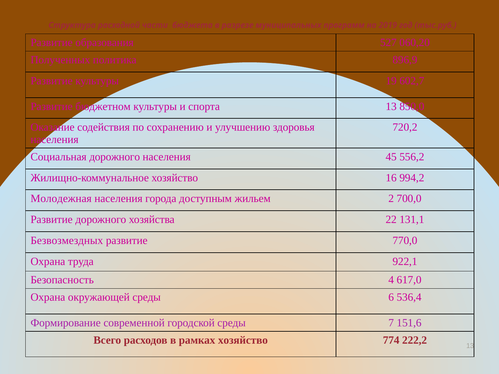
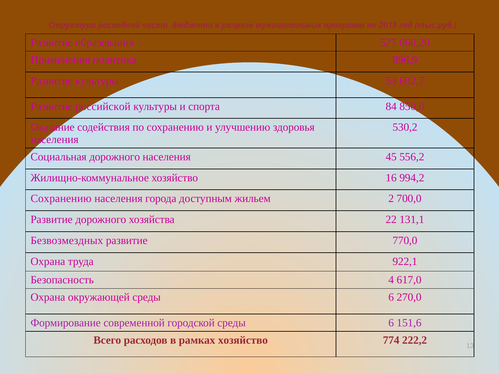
Полученных: Полученных -> Применения (60, 60)
19: 19 -> 53 (391, 81)
бюджетном: бюджетном -> российской (103, 106)
спорта 13: 13 -> 84 (391, 106)
720,2: 720,2 -> 530,2 (405, 127)
Молодежная: Молодежная -> Сохранению (61, 199)
536,4: 536,4 -> 270,0 (409, 297)
городской среды 7: 7 -> 6 (391, 323)
